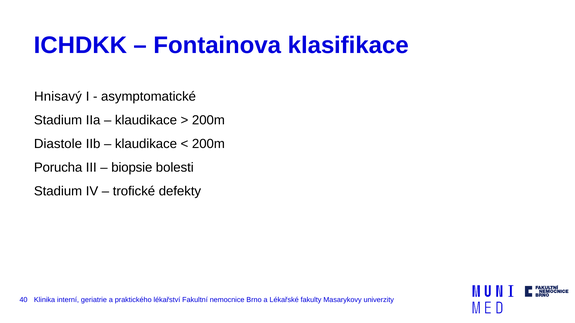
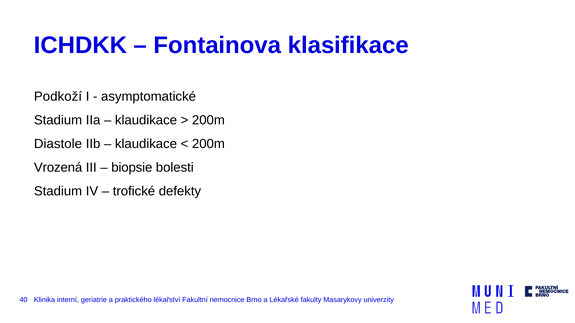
Hnisavý: Hnisavý -> Podkoží (58, 97)
Porucha: Porucha -> Vrozená (58, 168)
